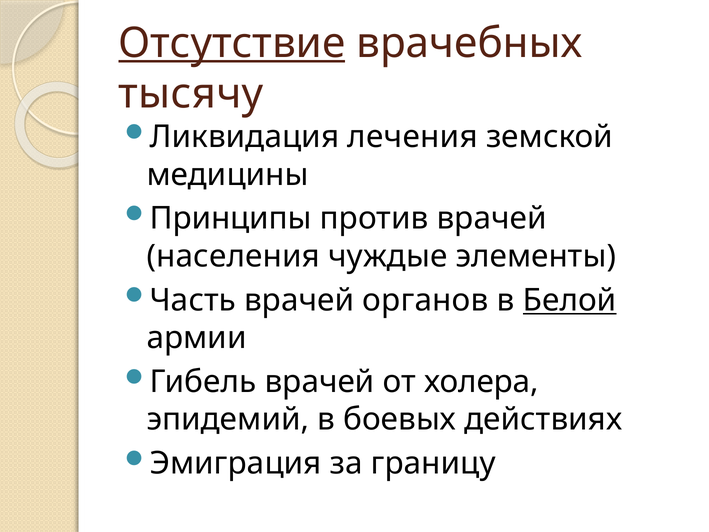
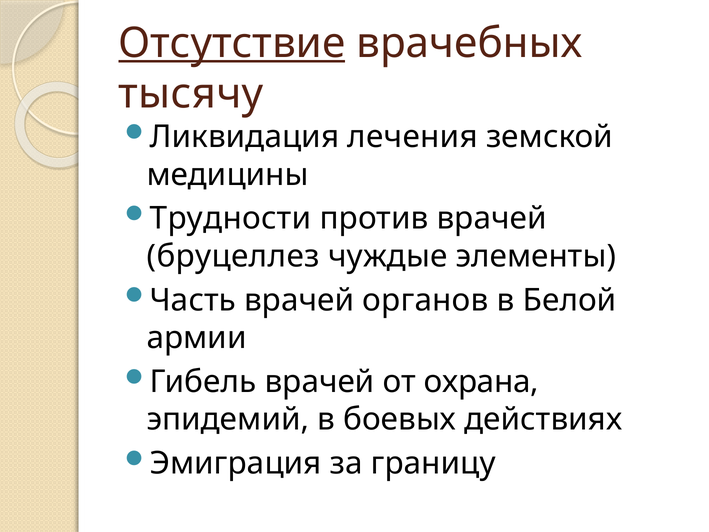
Принципы: Принципы -> Трудности (231, 218)
населения: населения -> бруцеллез (233, 256)
Белой underline: present -> none (570, 300)
холера: холера -> охрана (481, 382)
